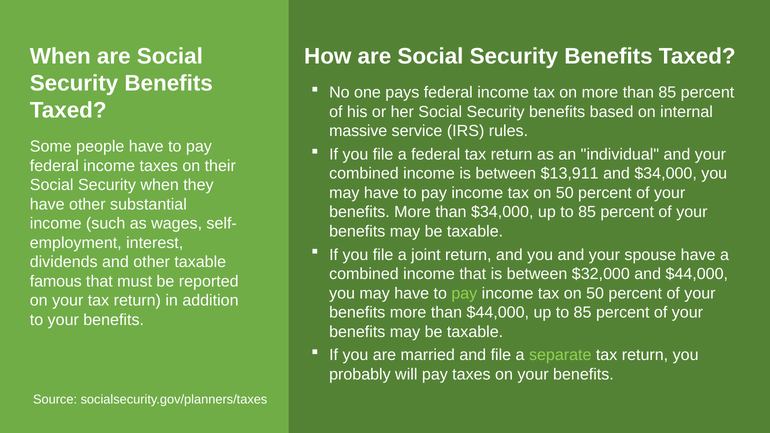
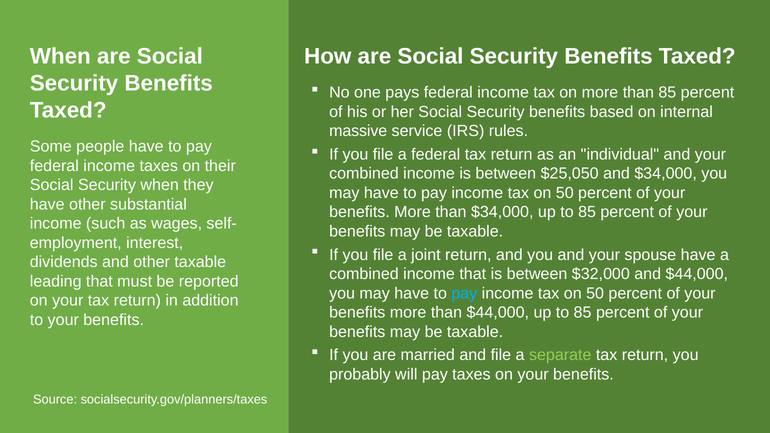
$13,911: $13,911 -> $25,050 (570, 174)
famous: famous -> leading (56, 281)
pay colour: light green -> light blue (464, 293)
